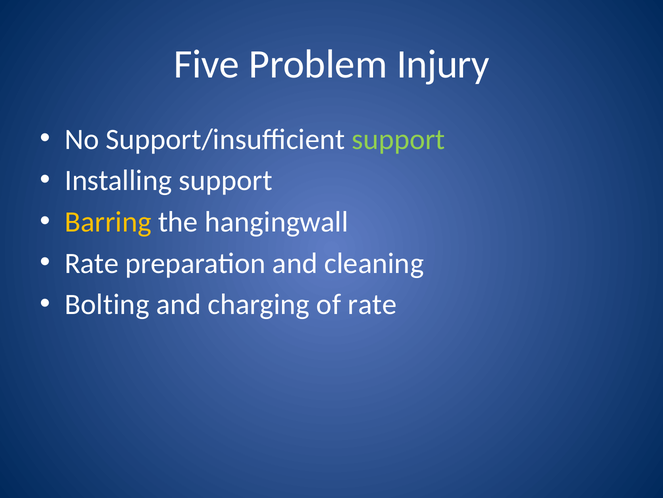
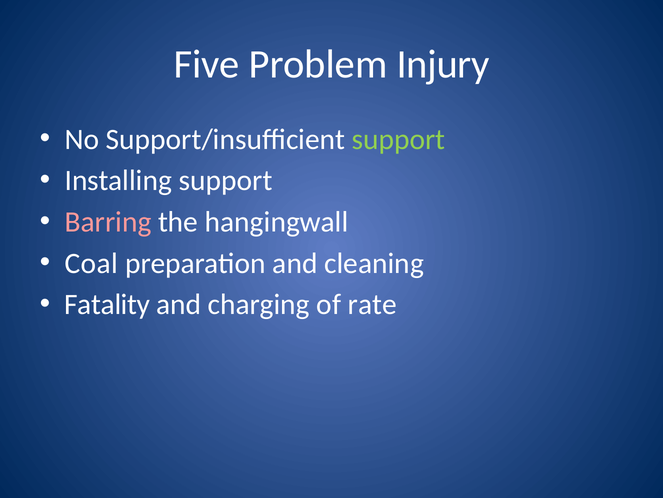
Barring colour: yellow -> pink (108, 222)
Rate: Rate -> Coal (91, 263)
Bolting: Bolting -> Fatality (107, 304)
